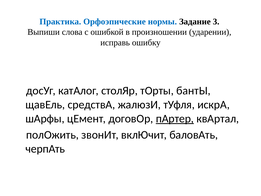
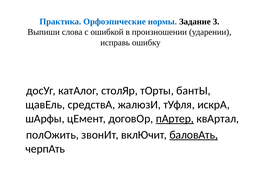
баловАть underline: none -> present (194, 135)
